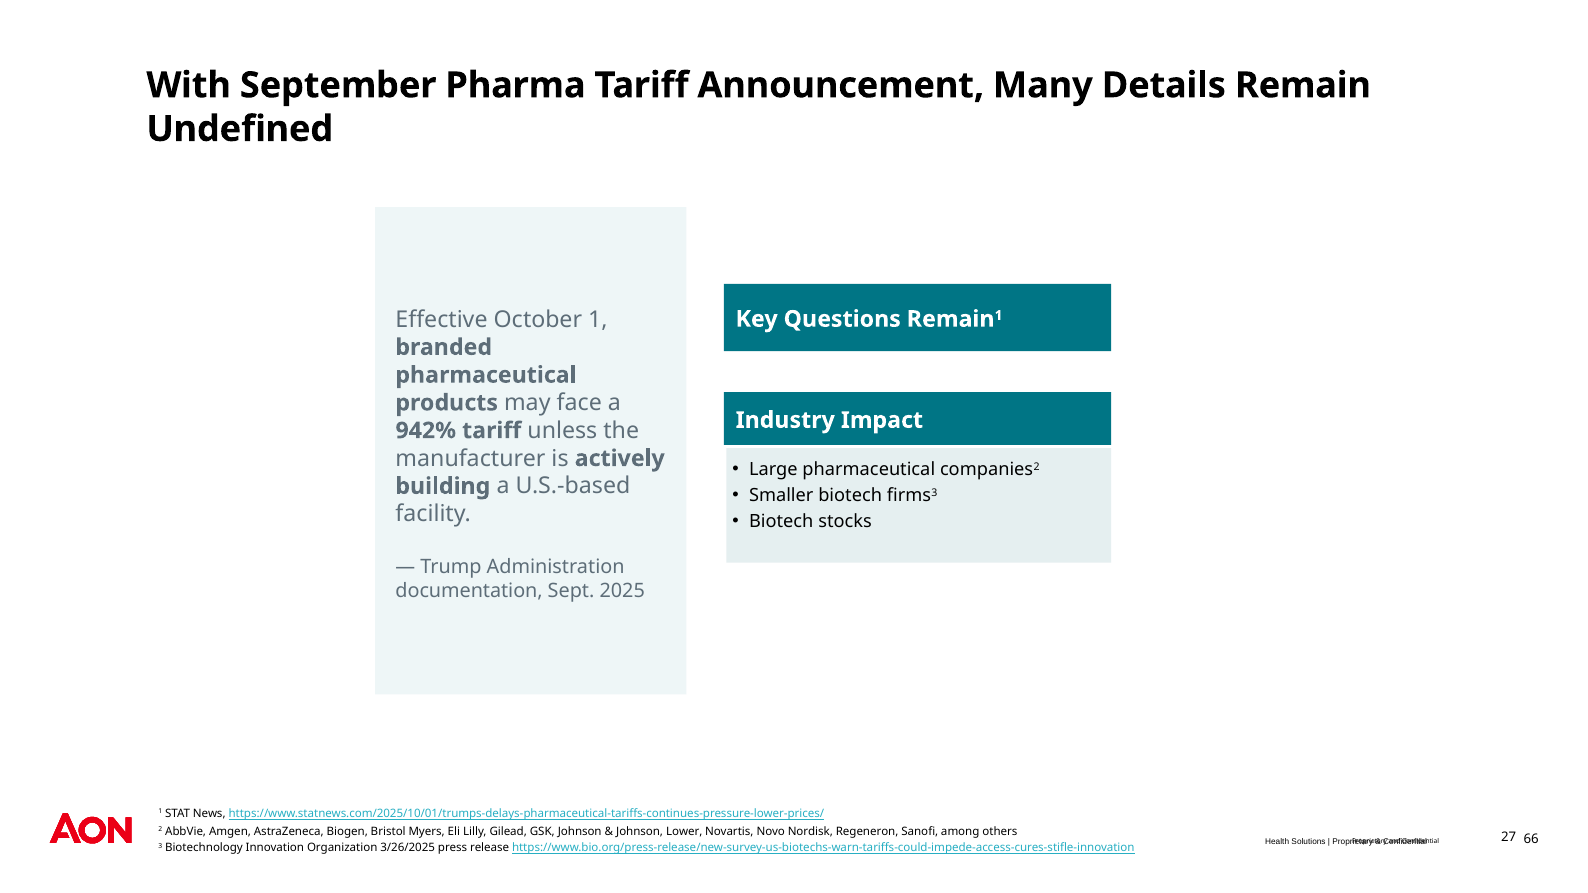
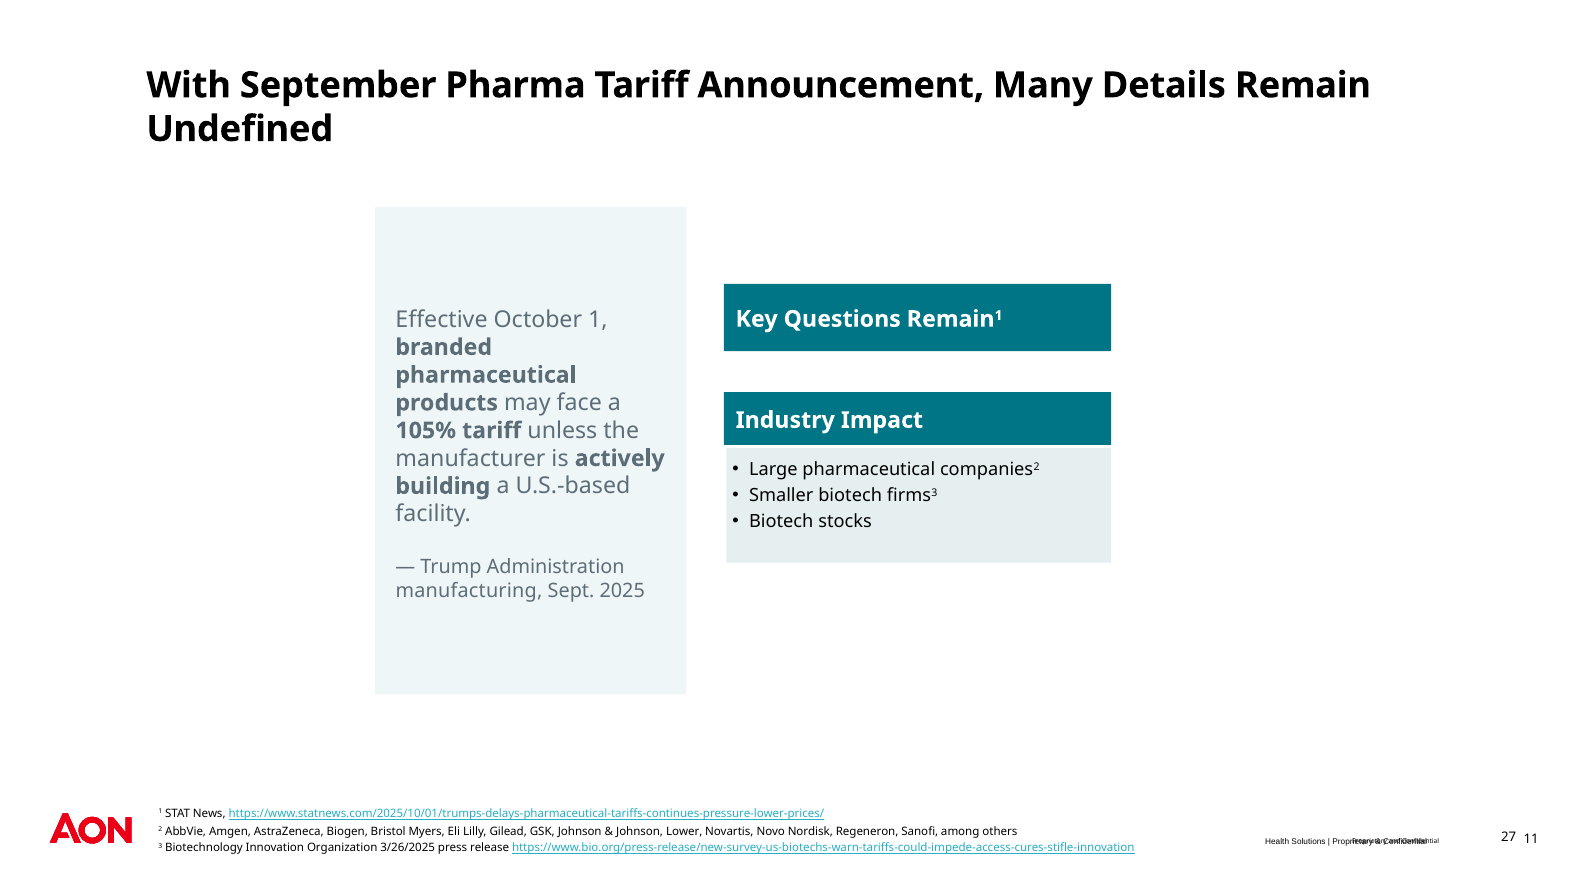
942%: 942% -> 105% (426, 431)
documentation: documentation -> manufacturing (469, 591)
66: 66 -> 11 (1531, 839)
